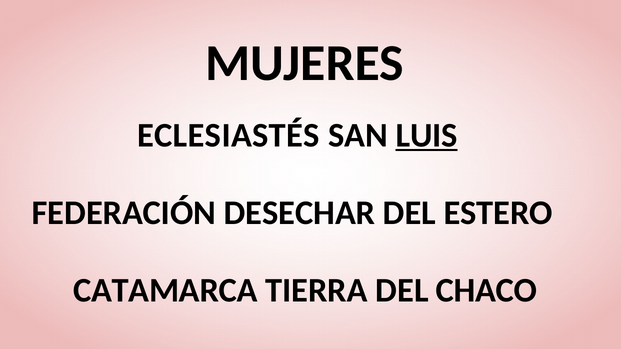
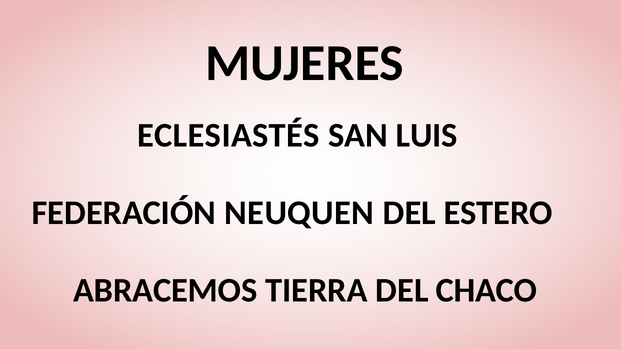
LUIS underline: present -> none (427, 135)
DESECHAR: DESECHAR -> NEUQUEN (299, 213)
CATAMARCA: CATAMARCA -> ABRACEMOS (165, 291)
